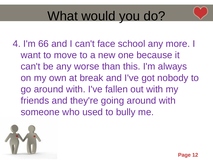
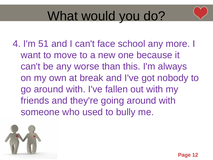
66: 66 -> 51 (43, 44)
